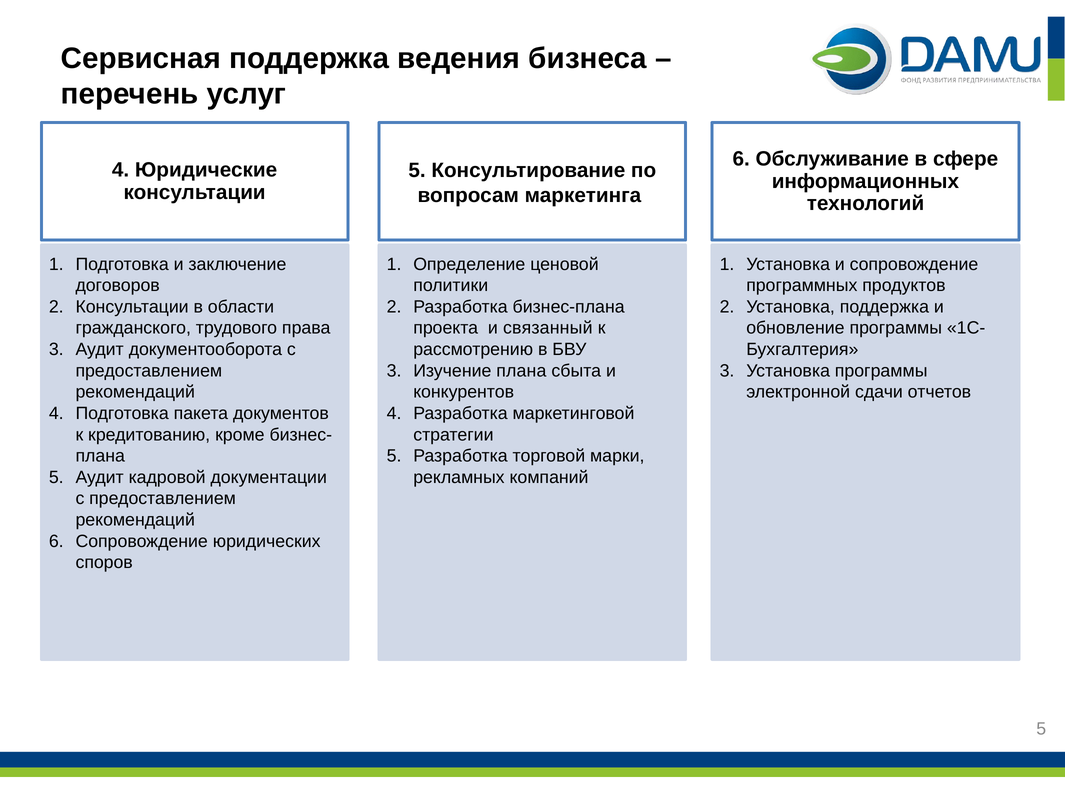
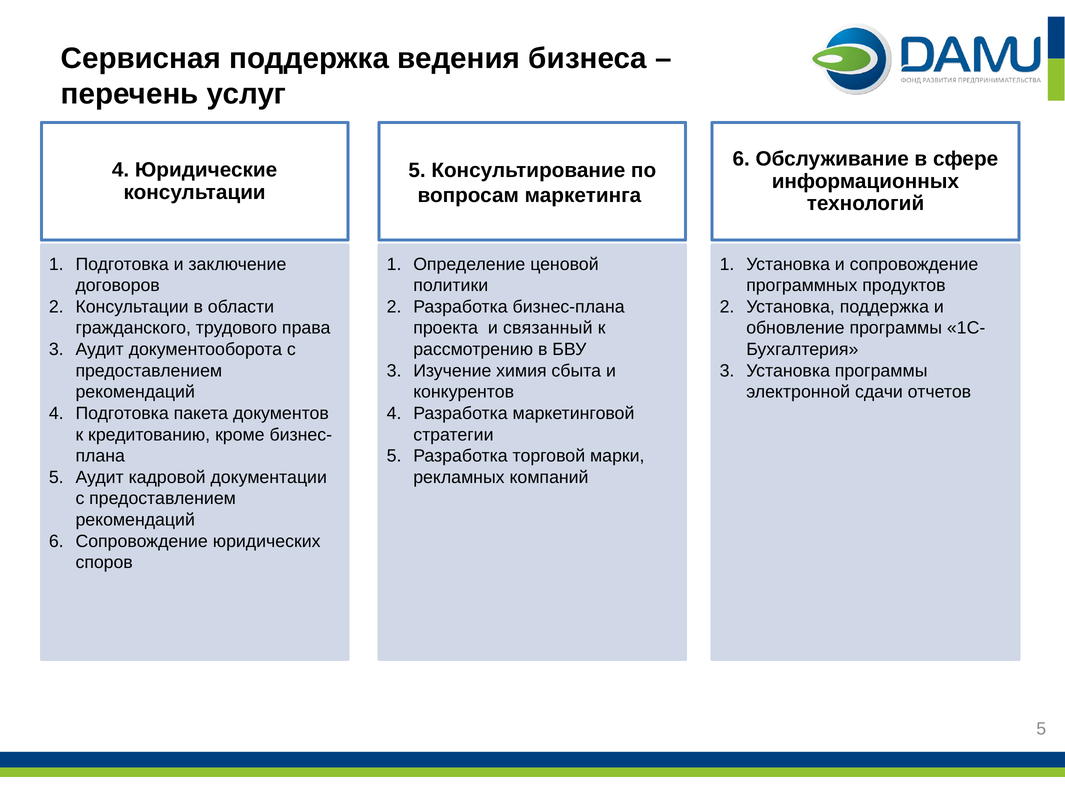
Изучение плана: плана -> химия (521, 371)
